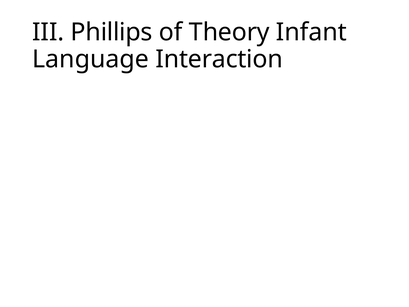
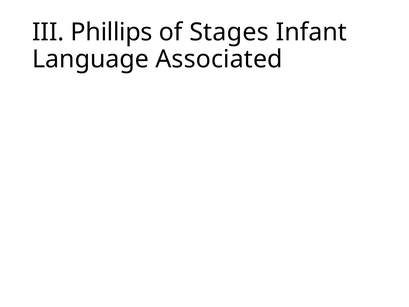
Theory: Theory -> Stages (229, 32)
Interaction: Interaction -> Associated (219, 59)
